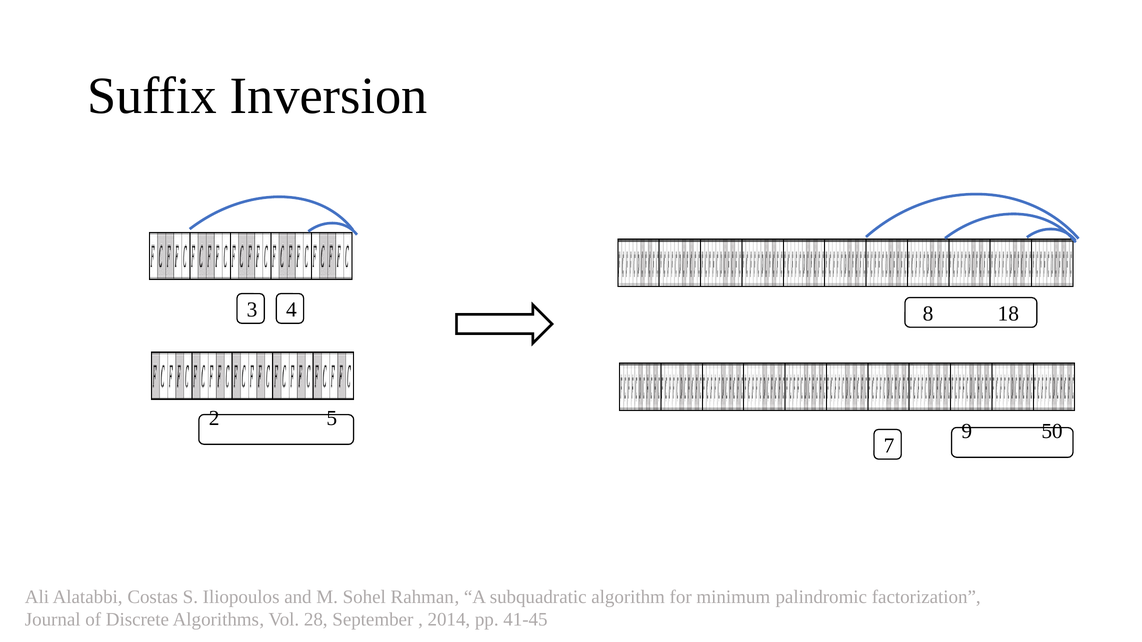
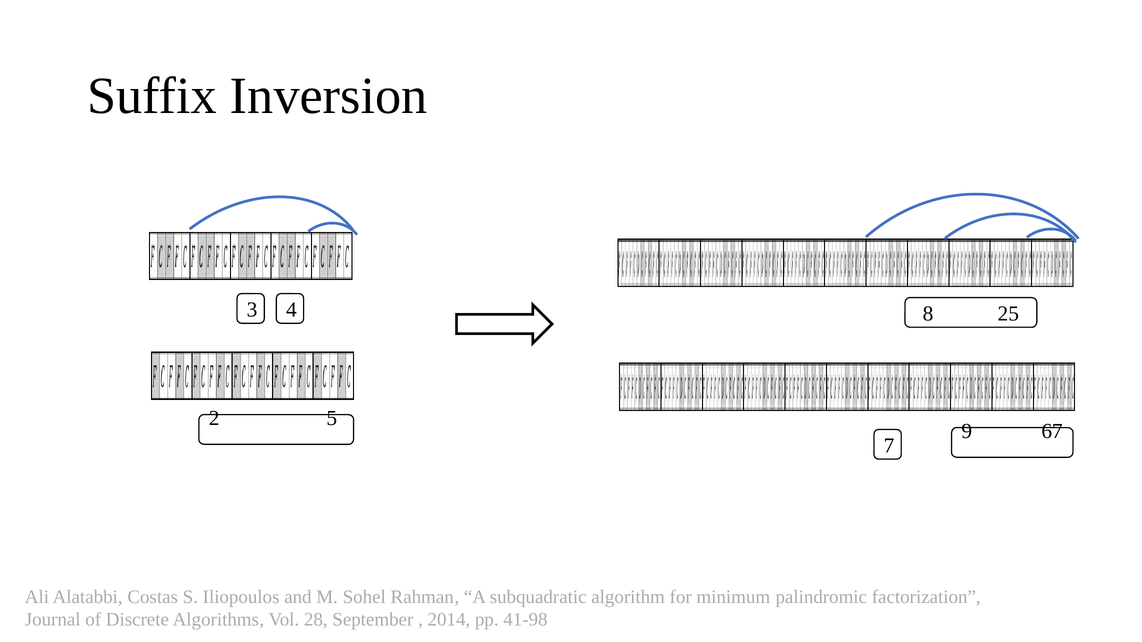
18: 18 -> 25 (1008, 314)
50: 50 -> 67 (1052, 431)
41-45: 41-45 -> 41-98 (525, 620)
